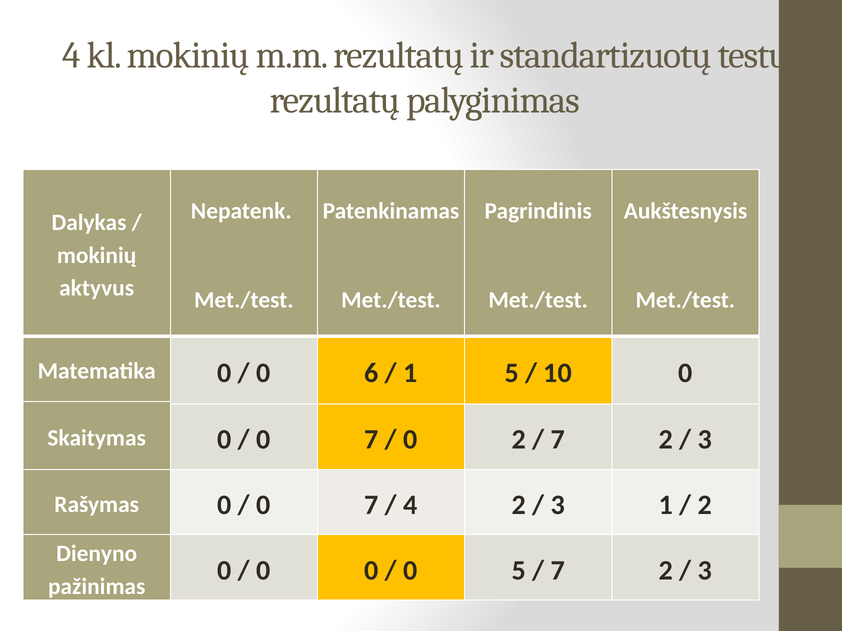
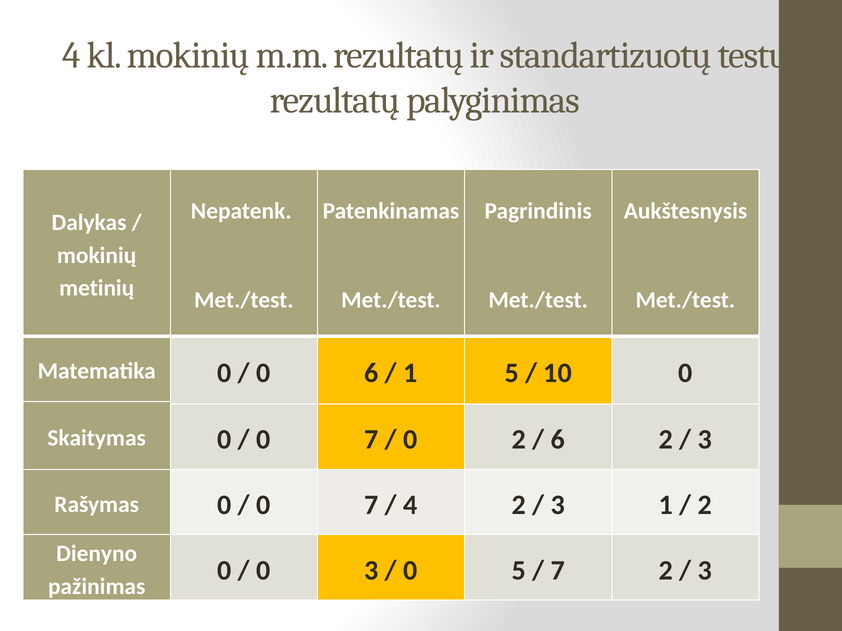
aktyvus: aktyvus -> metinių (97, 289)
7: 7 -> 6 (558, 440)
0 0: 0 -> 3 (372, 571)
